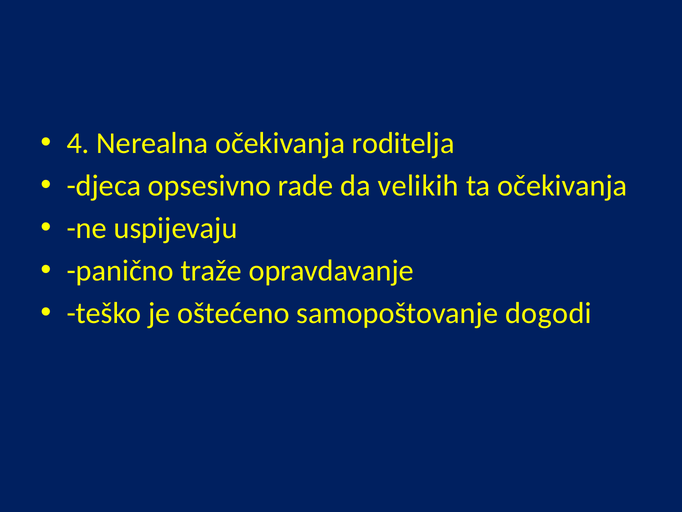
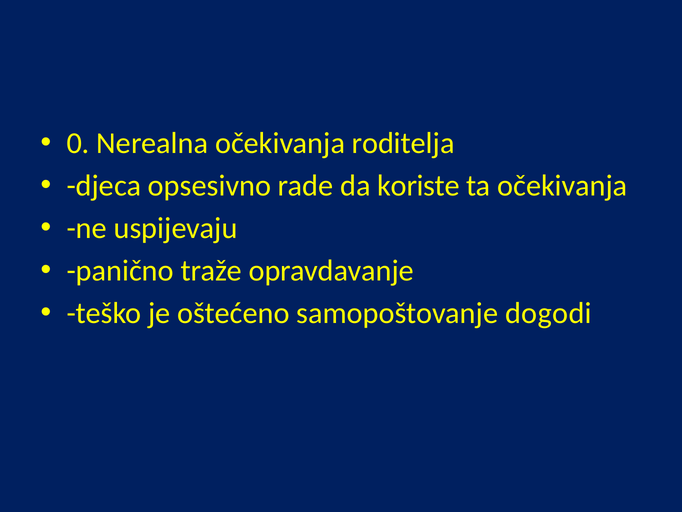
4: 4 -> 0 (78, 143)
velikih: velikih -> koriste (419, 186)
